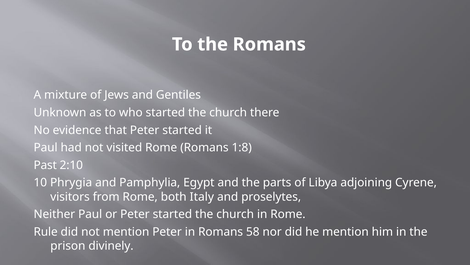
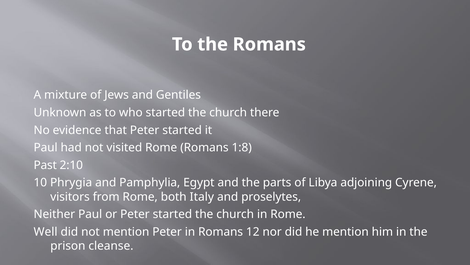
Rule: Rule -> Well (46, 231)
58: 58 -> 12 (253, 231)
divinely: divinely -> cleanse (111, 245)
